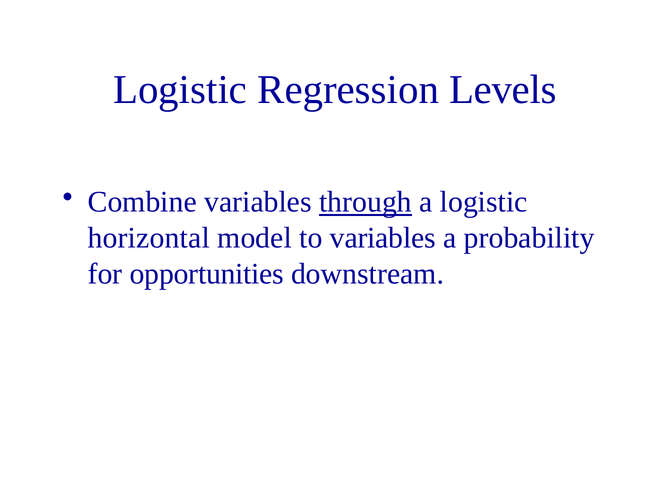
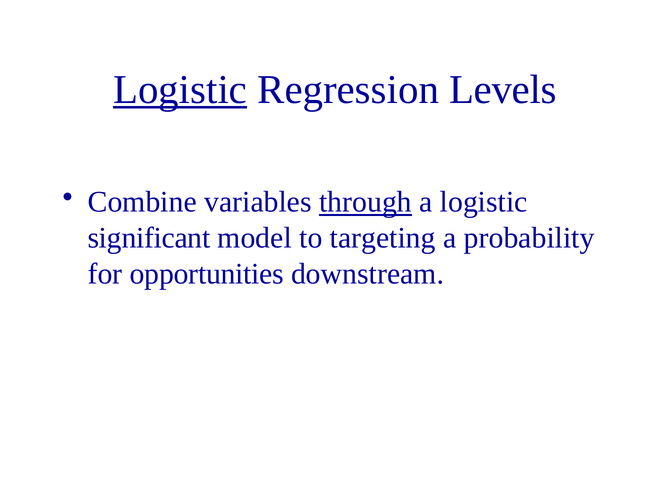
Logistic underline: none -> present (180, 89)
horizontal: horizontal -> significant (149, 238)
to variables: variables -> targeting (383, 238)
